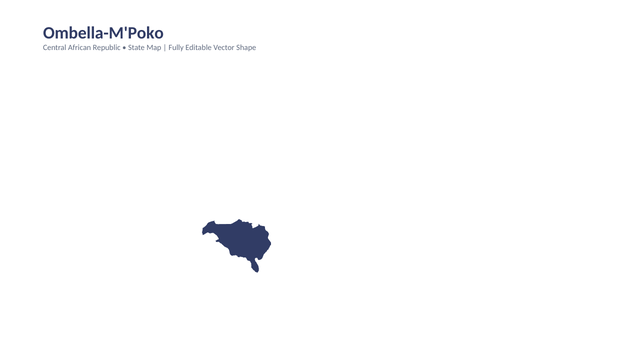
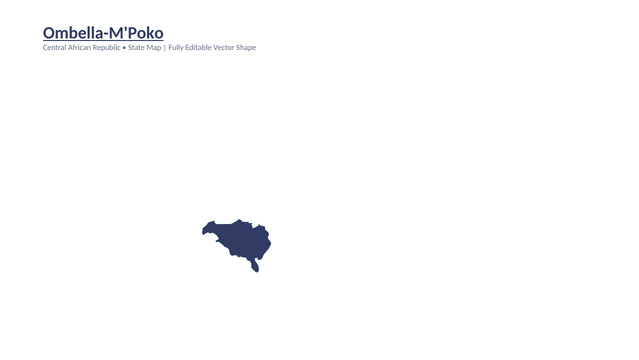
Ombella-M'Poko underline: none -> present (103, 33)
